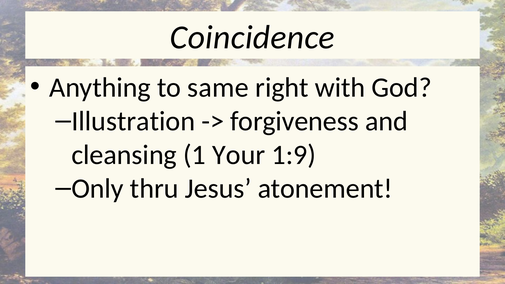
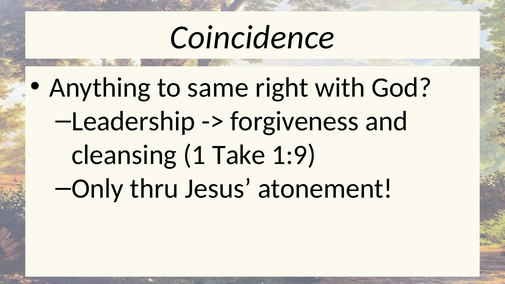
Illustration: Illustration -> Leadership (133, 121)
Your: Your -> Take (239, 155)
